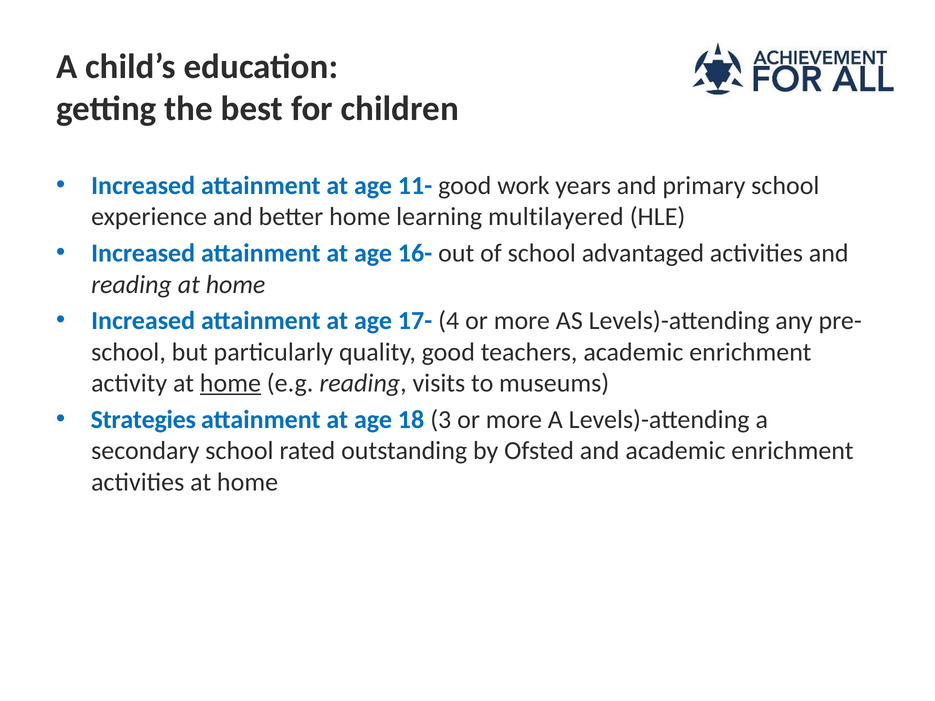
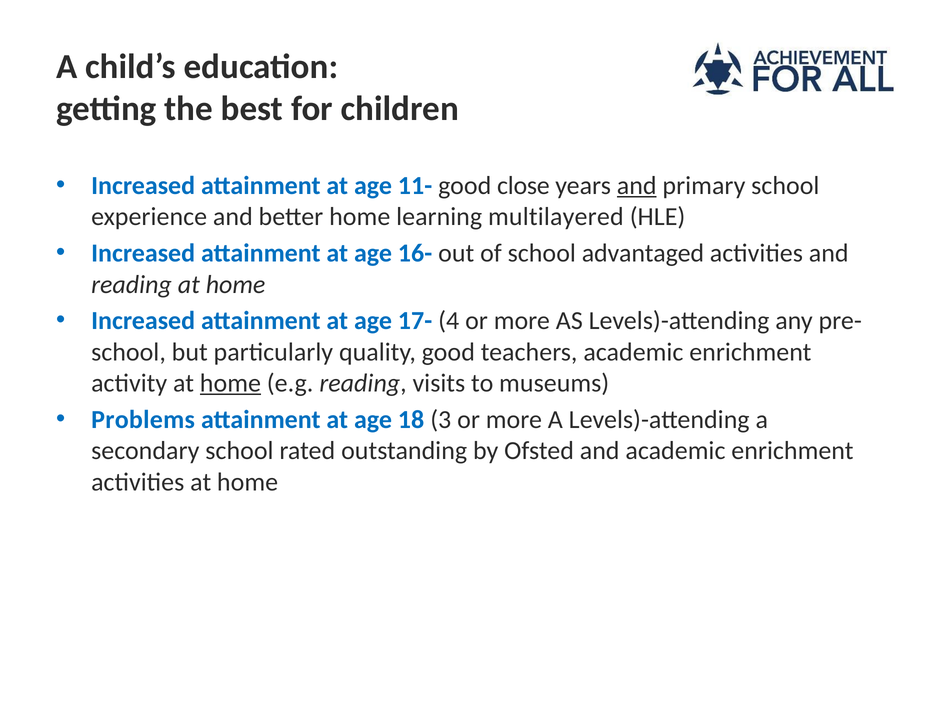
work: work -> close (523, 186)
and underline: none -> present (637, 186)
Strategies: Strategies -> Problems (143, 420)
